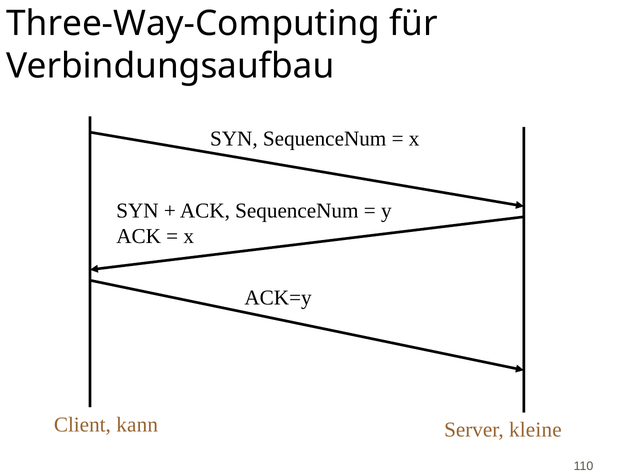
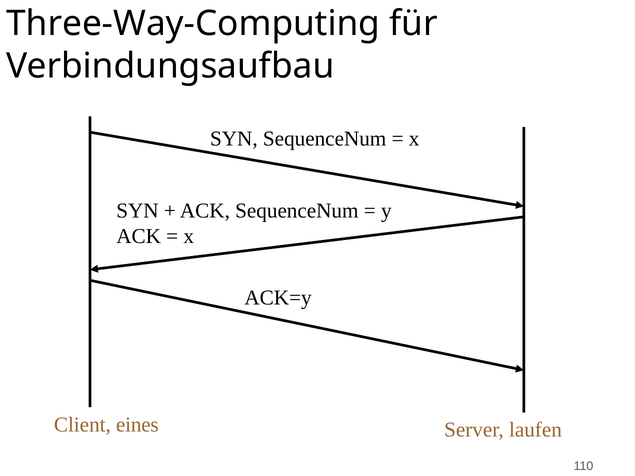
kann: kann -> eines (137, 425)
kleine: kleine -> laufen (535, 430)
